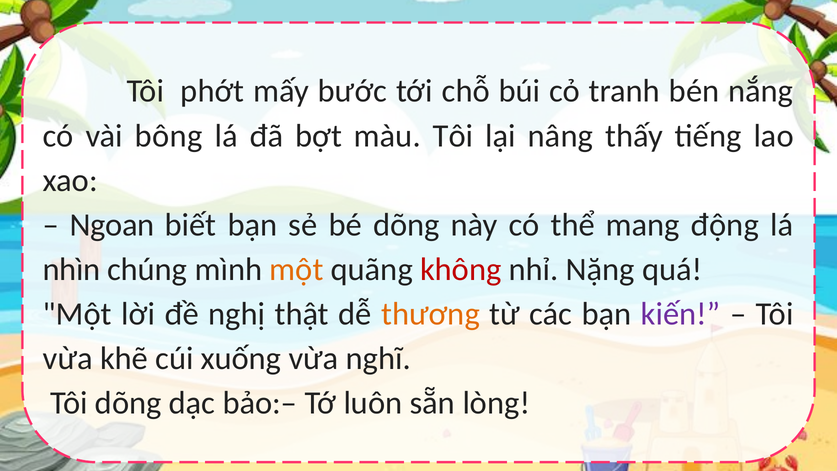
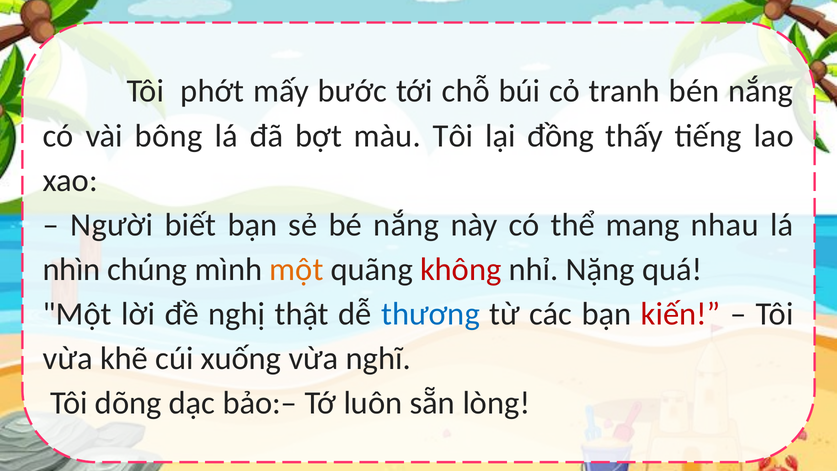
nâng: nâng -> đồng (561, 136)
Ngoan: Ngoan -> Người (112, 225)
bé dõng: dõng -> nắng (406, 225)
động: động -> nhau (725, 225)
thương colour: orange -> blue (431, 314)
kiến colour: purple -> red (681, 314)
